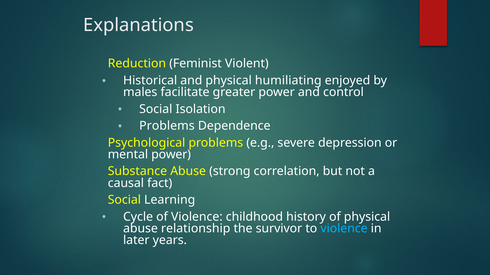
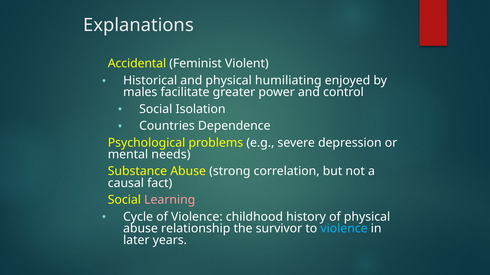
Reduction: Reduction -> Accidental (137, 64)
Problems: Problems -> Countries (167, 126)
mental power: power -> needs (171, 155)
Learning colour: white -> pink (170, 200)
